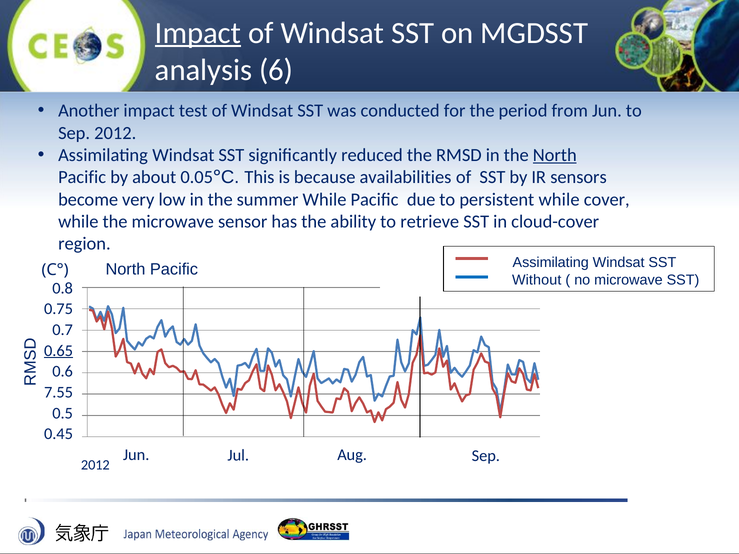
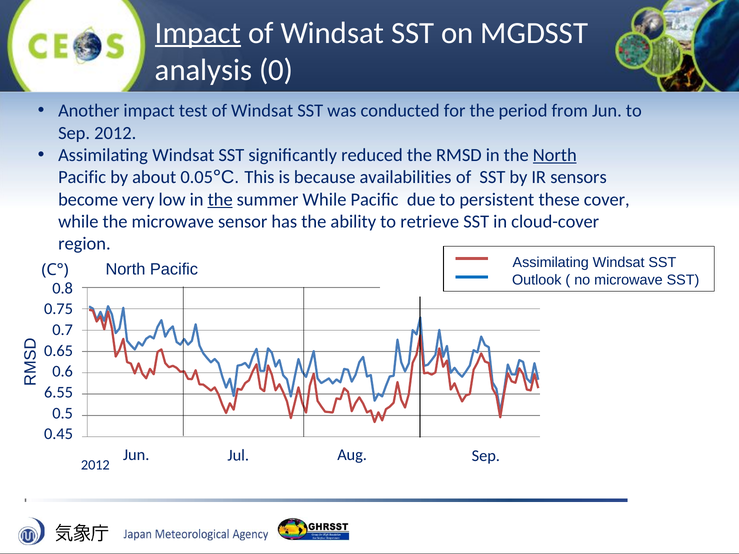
6: 6 -> 0 (276, 70)
the underline: none -> present (220, 200)
persistent while: while -> these (559, 200)
Without: Without -> Outlook (537, 280)
0.65 underline: present -> none (59, 351)
7.55: 7.55 -> 6.55 (59, 393)
